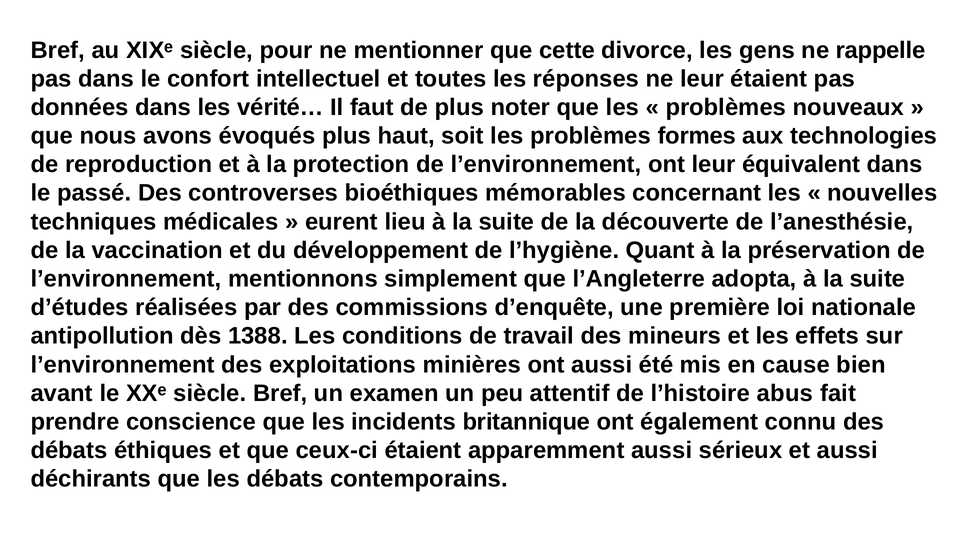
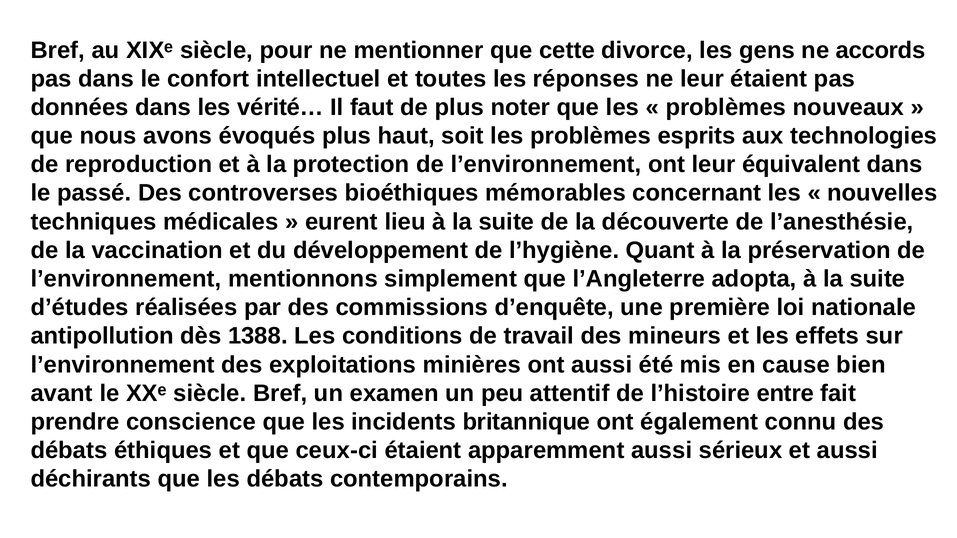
rappelle: rappelle -> accords (881, 50)
problèmes formes: formes -> esprits (697, 136)
abus: abus -> entre (785, 393)
